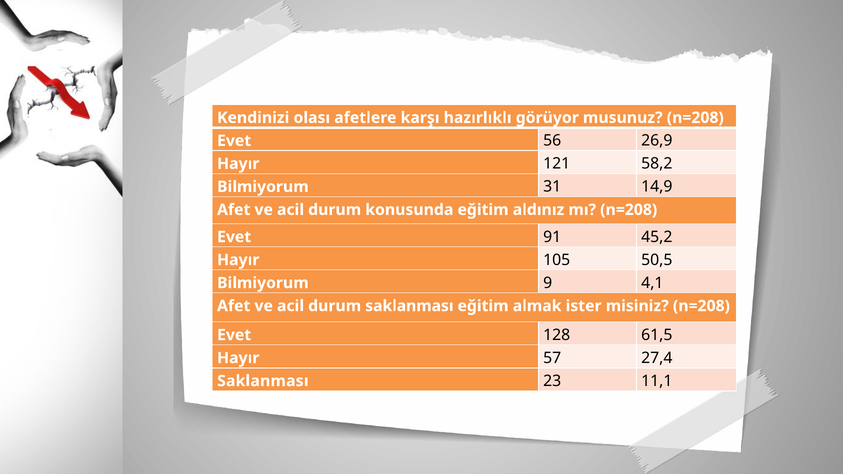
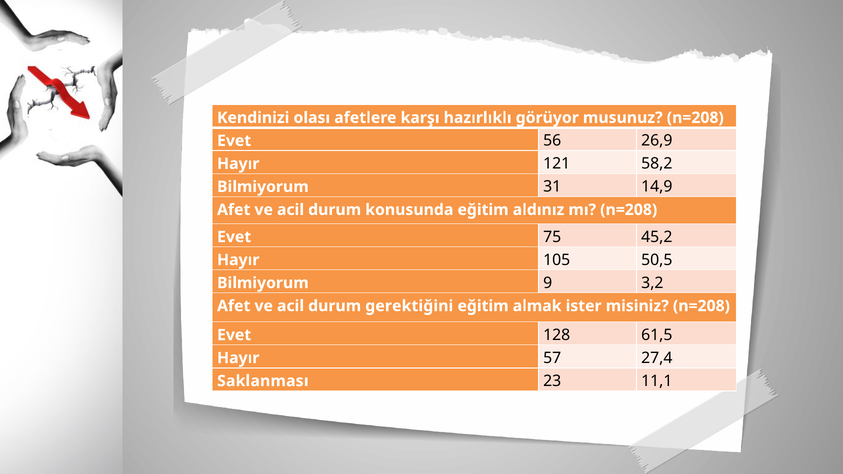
91: 91 -> 75 (552, 237)
4,1: 4,1 -> 3,2 (652, 283)
durum saklanması: saklanması -> gerektiğini (409, 306)
